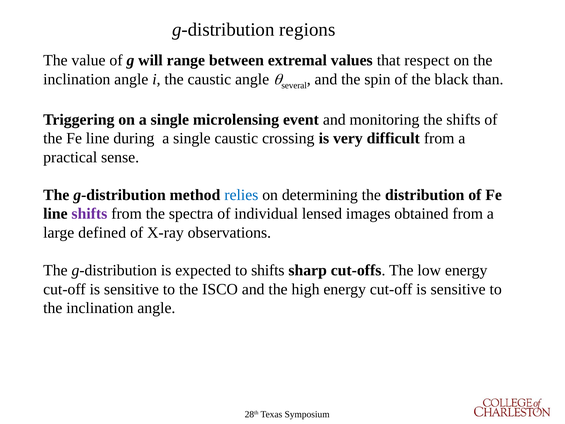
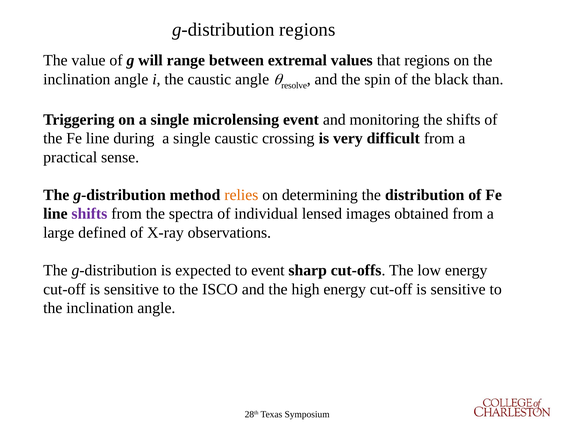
that respect: respect -> regions (427, 60)
several: several -> resolve (294, 85)
relies colour: blue -> orange (241, 195)
to shifts: shifts -> event (268, 270)
